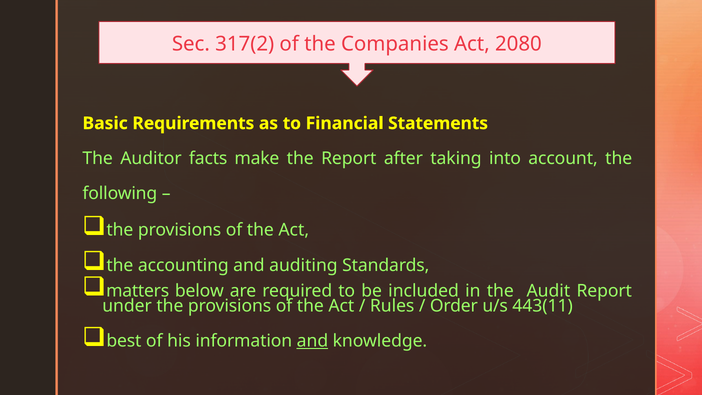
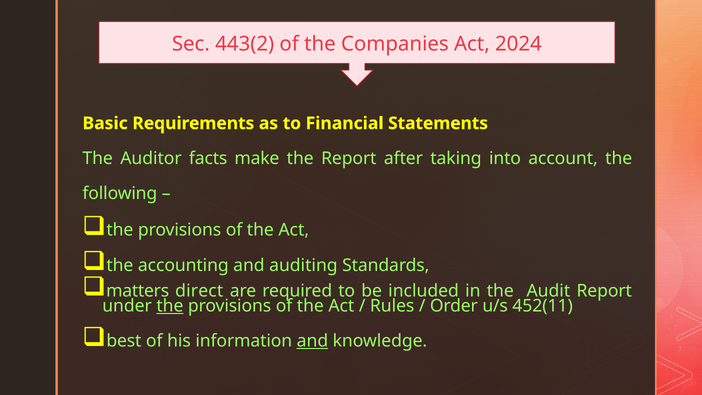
317(2: 317(2 -> 443(2 (245, 44)
2080: 2080 -> 2024 (518, 44)
below: below -> direct (199, 291)
the underline: none -> present (170, 306)
443(11: 443(11 -> 452(11 (543, 306)
